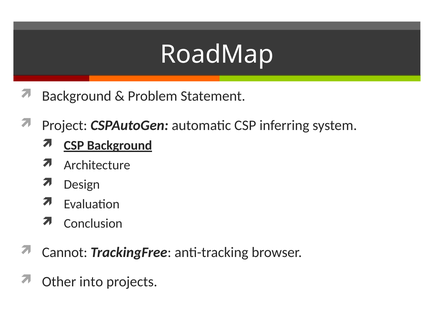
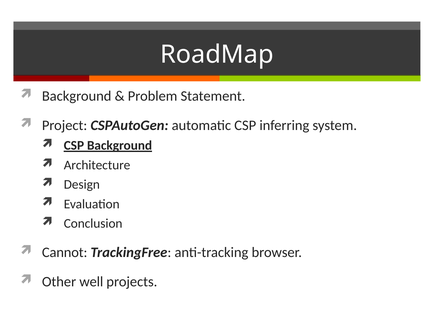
into: into -> well (91, 282)
